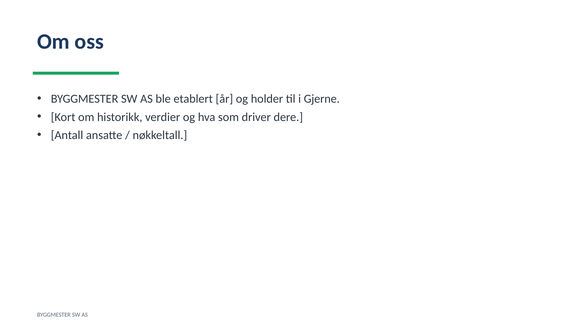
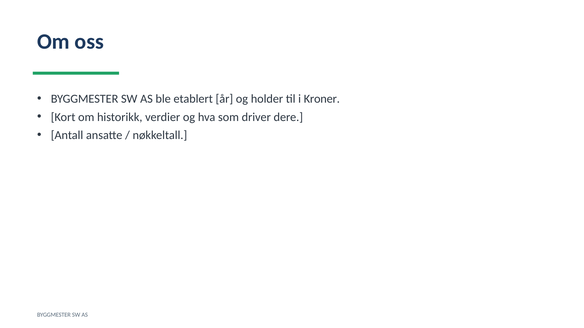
Gjerne: Gjerne -> Kroner (322, 99)
